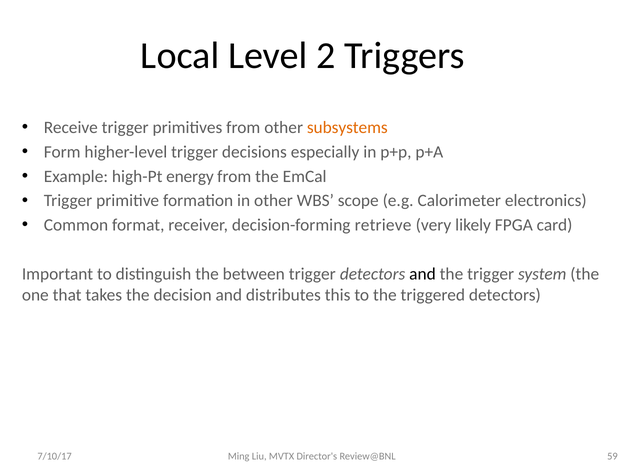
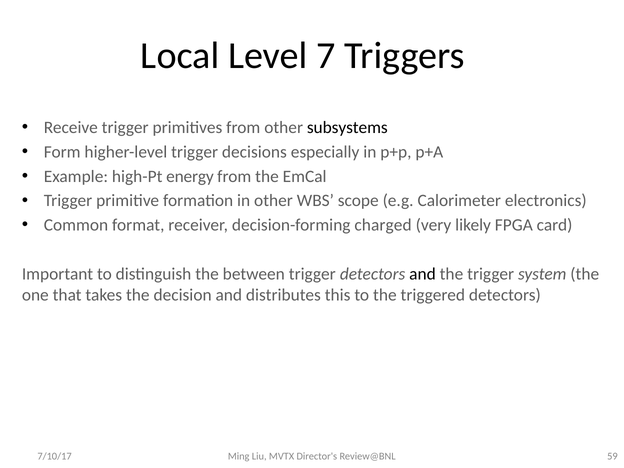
2: 2 -> 7 (326, 56)
subsystems colour: orange -> black (347, 127)
retrieve: retrieve -> charged (383, 225)
